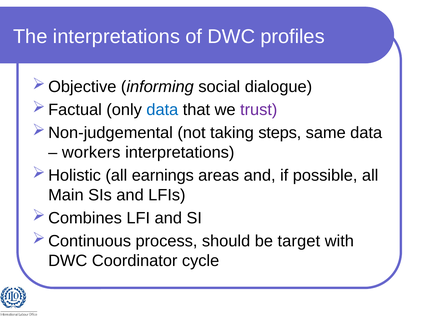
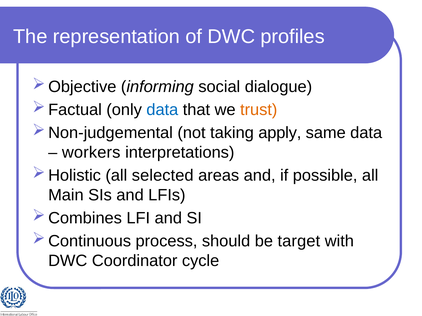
The interpretations: interpretations -> representation (117, 37)
trust colour: purple -> orange (259, 110)
steps: steps -> apply (280, 133)
earnings: earnings -> selected (163, 176)
